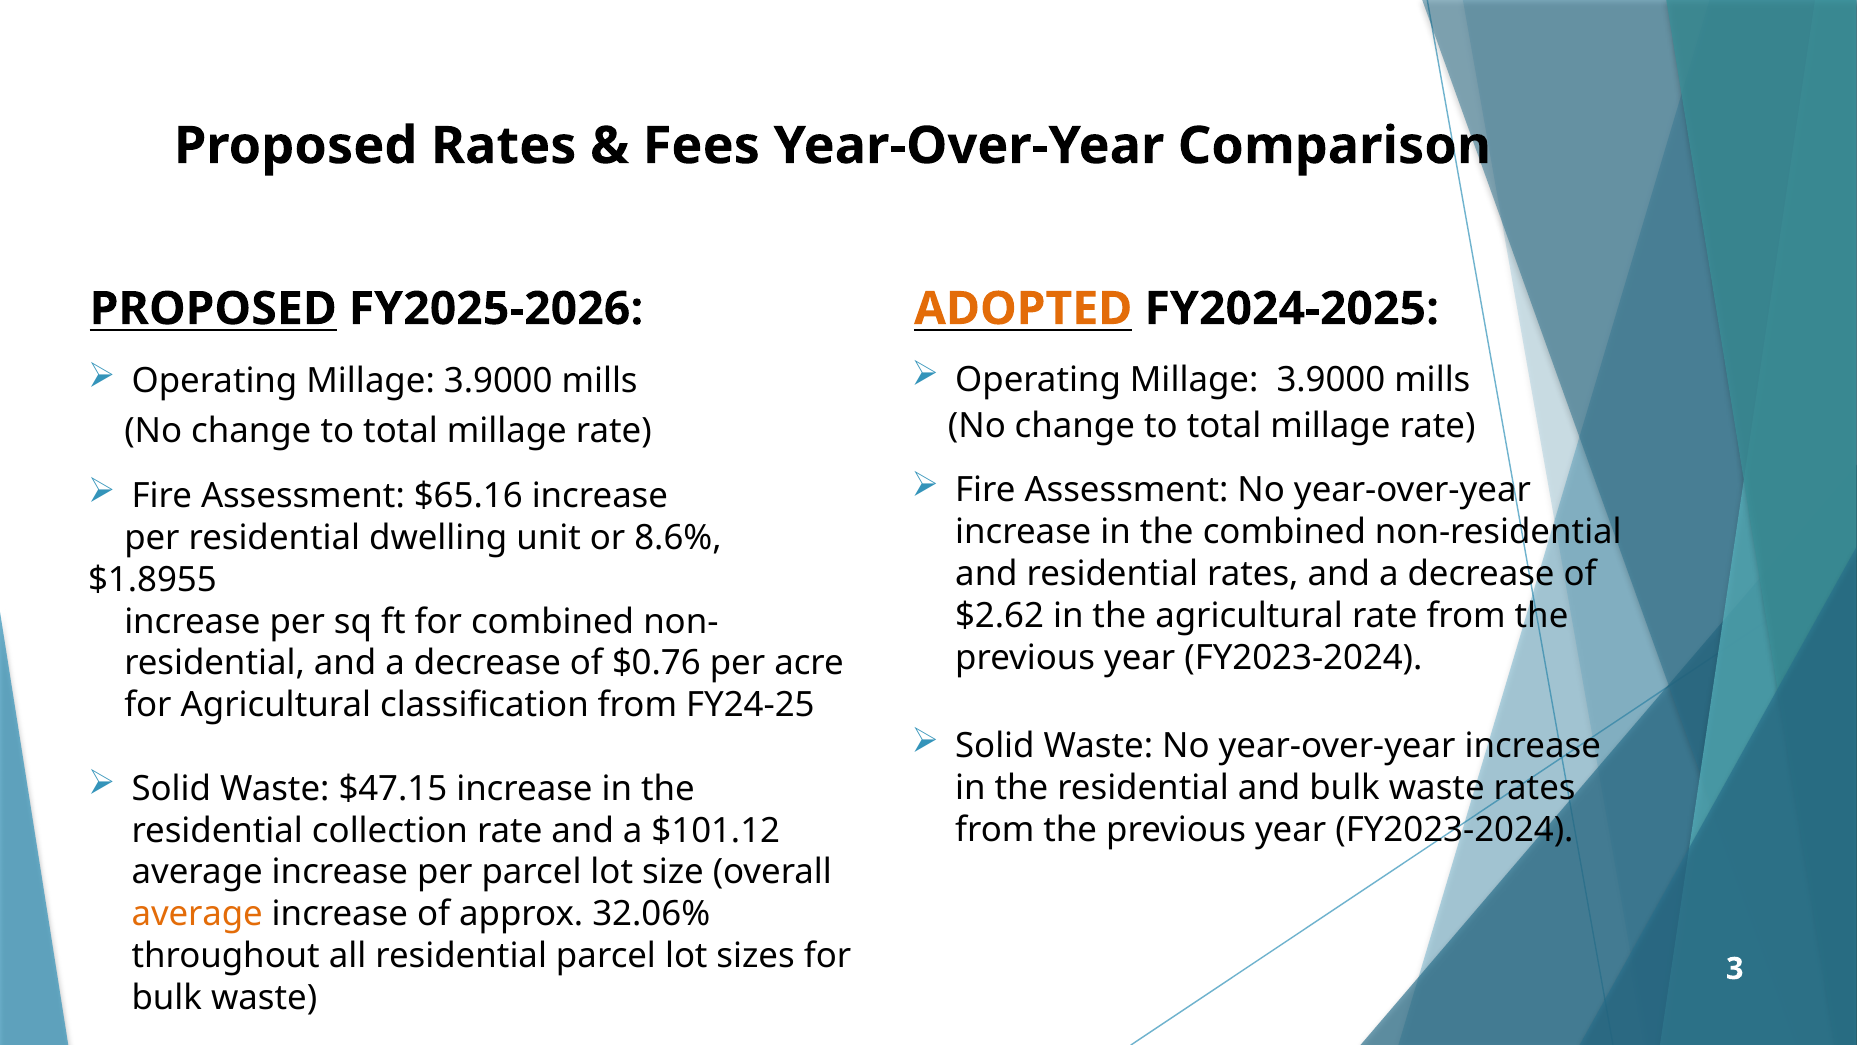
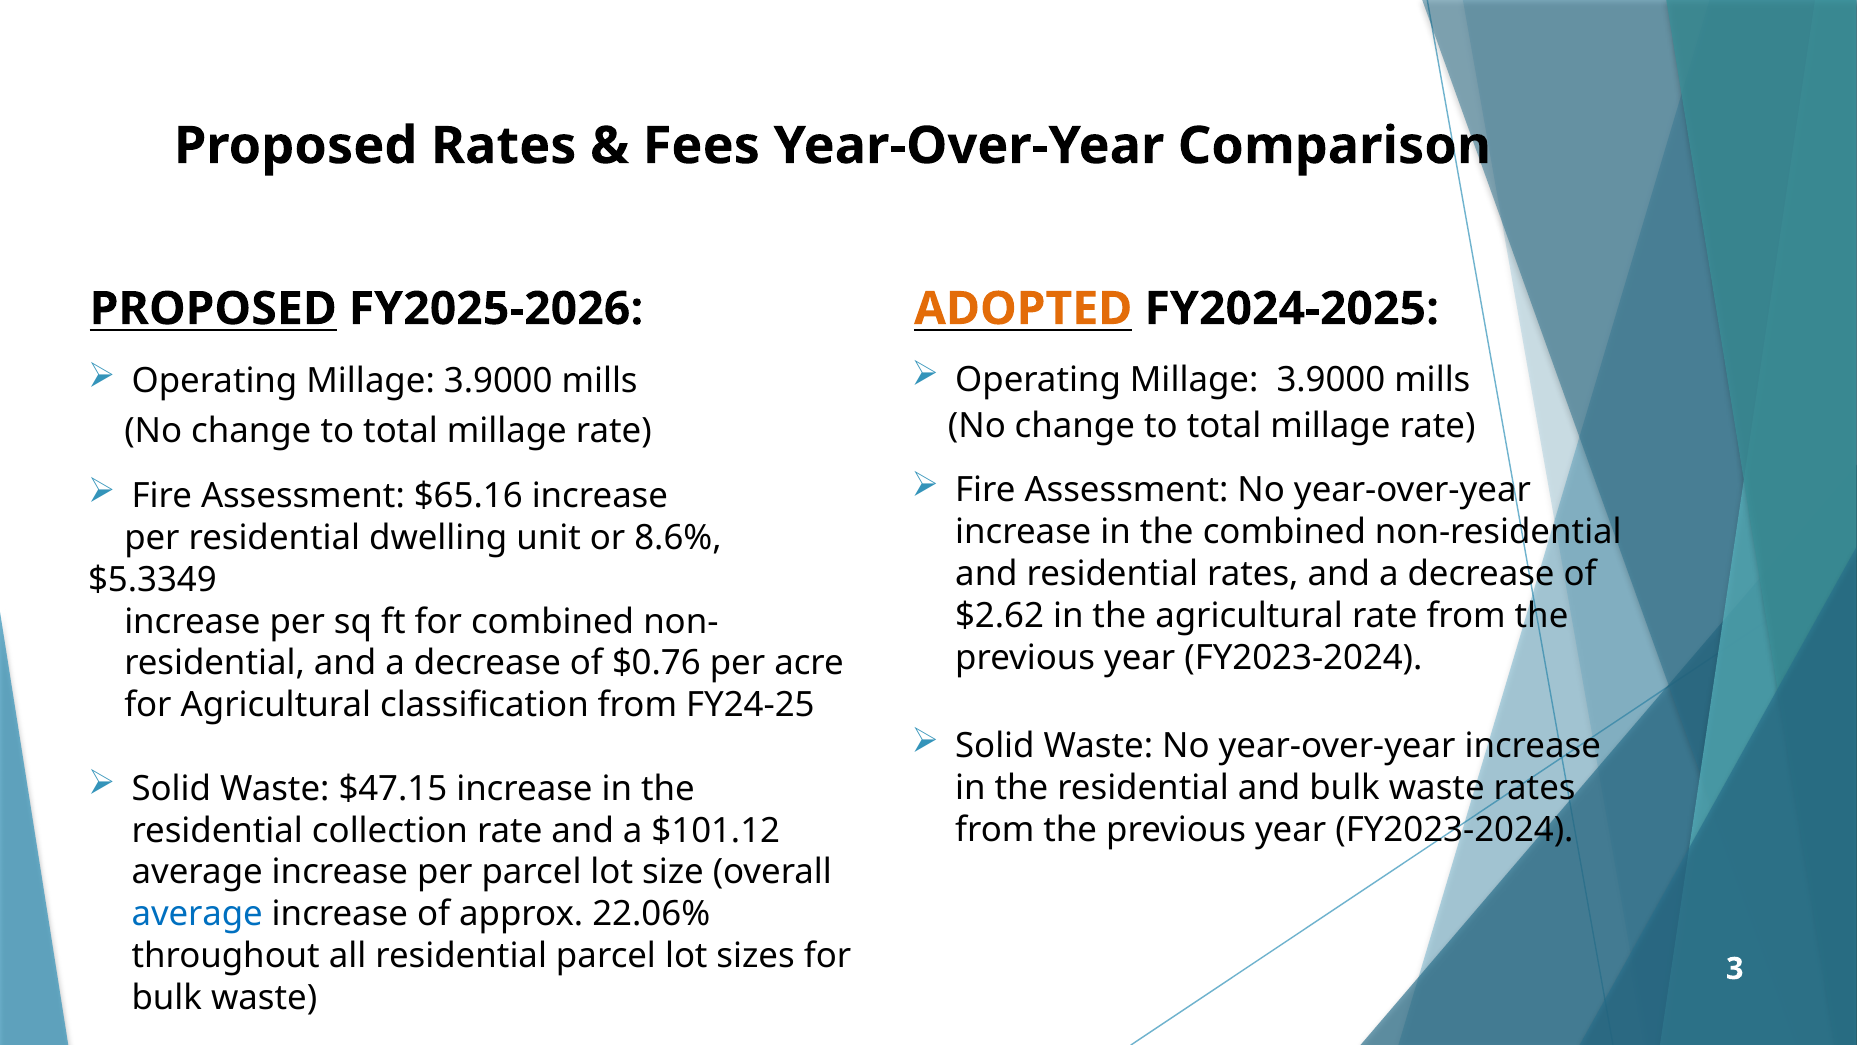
$1.8955: $1.8955 -> $5.3349 (152, 580)
average colour: orange -> blue (197, 914)
32.06%: 32.06% -> 22.06% (651, 914)
